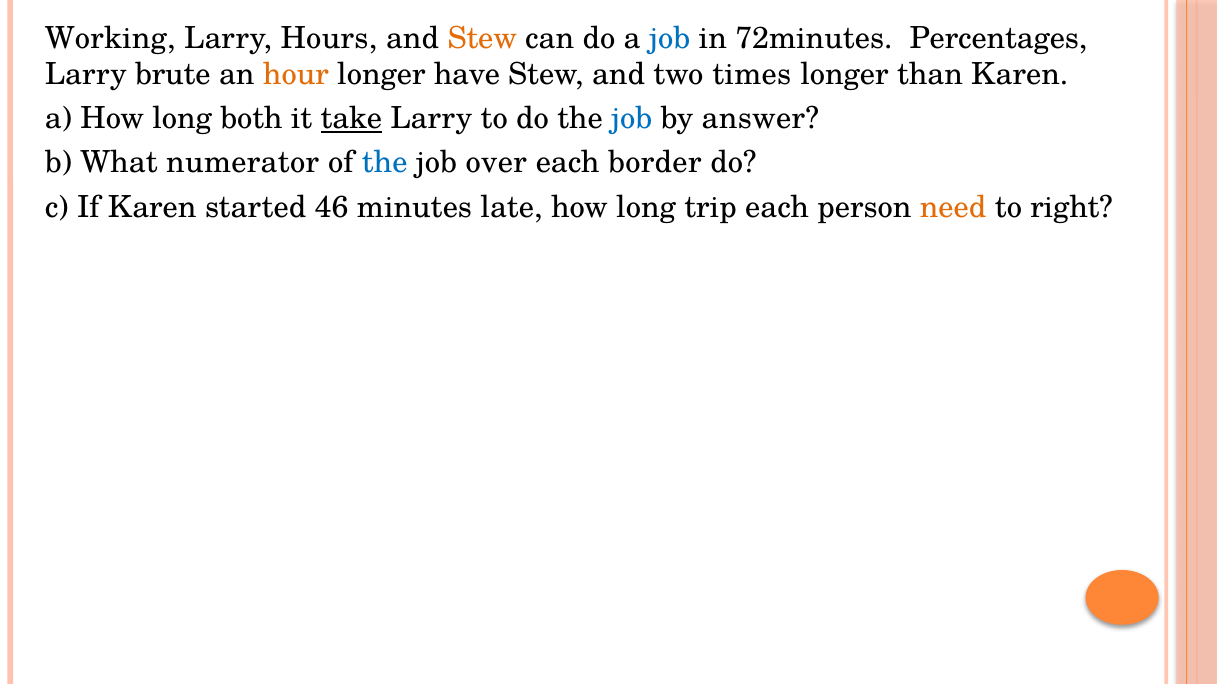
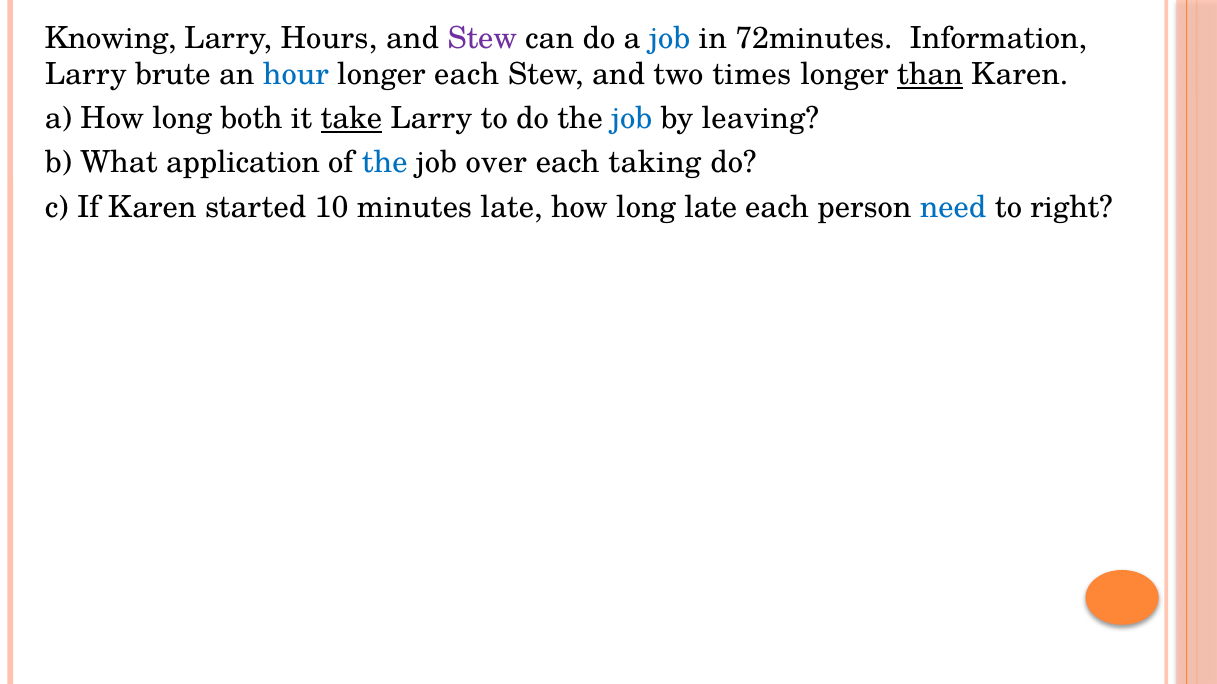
Working: Working -> Knowing (111, 38)
Stew colour: orange -> purple (482, 38)
Percentages: Percentages -> Information (998, 38)
hour colour: orange -> blue (296, 75)
longer have: have -> each (467, 75)
than underline: none -> present (930, 75)
answer: answer -> leaving (760, 119)
numerator: numerator -> application (243, 163)
border: border -> taking (655, 163)
46: 46 -> 10 (332, 207)
long trip: trip -> late (711, 207)
need colour: orange -> blue (953, 207)
